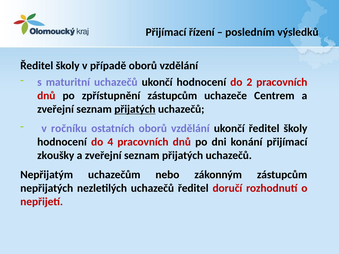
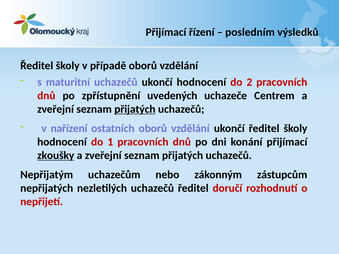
zpřístupnění zástupcům: zástupcům -> uvedených (172, 96)
ročníku: ročníku -> nařízení (69, 128)
4: 4 -> 1 (110, 142)
zkoušky underline: none -> present (56, 156)
